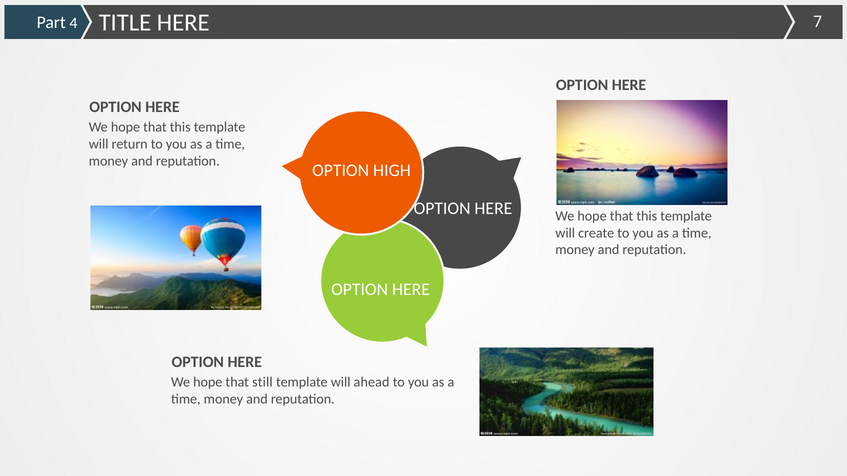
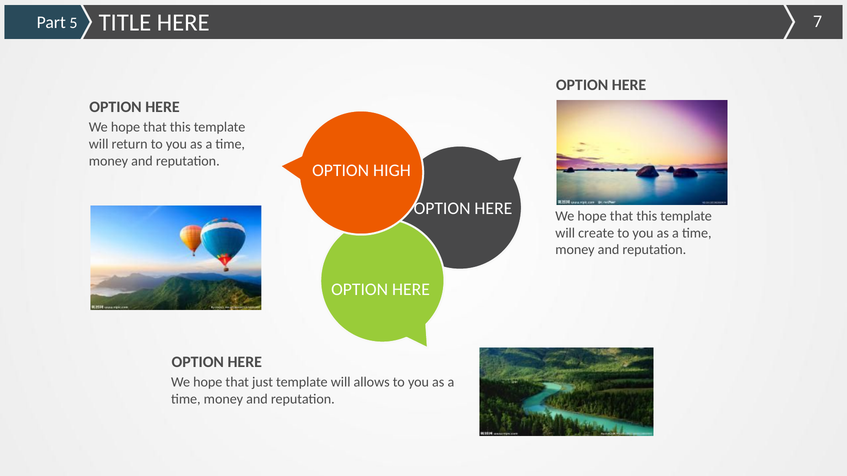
4: 4 -> 5 (73, 23)
still: still -> just (263, 383)
ahead: ahead -> allows (372, 383)
